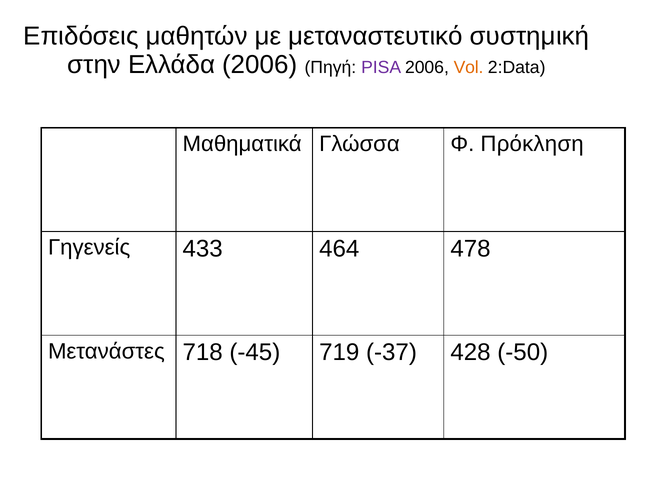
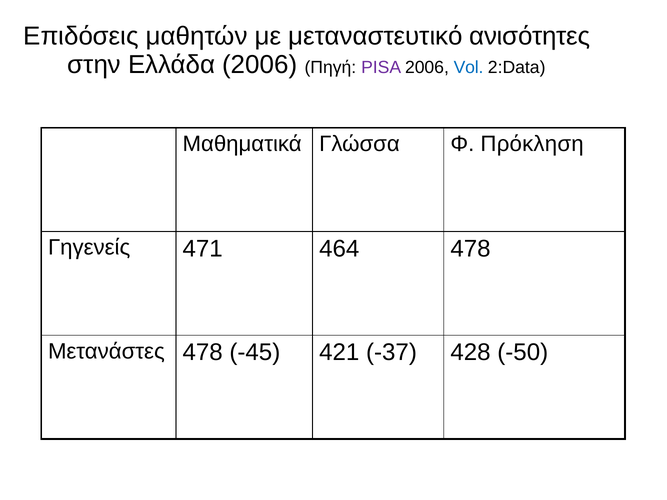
συστημική: συστημική -> ανισότητες (530, 36)
Vol colour: orange -> blue (469, 68)
433: 433 -> 471 (203, 249)
Μετανάστες 718: 718 -> 478 (203, 353)
719: 719 -> 421 (339, 353)
